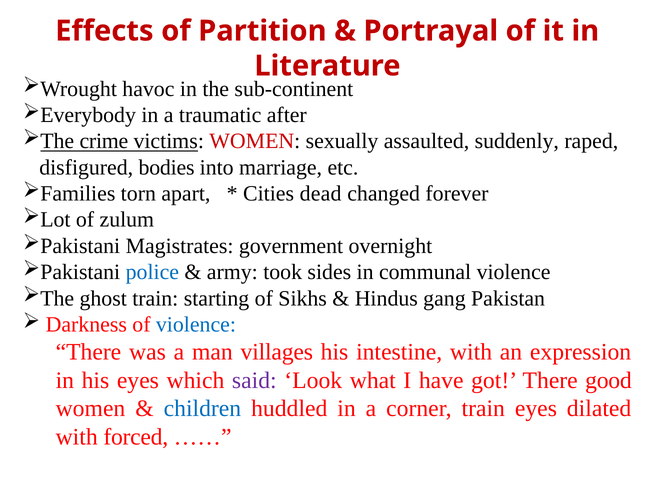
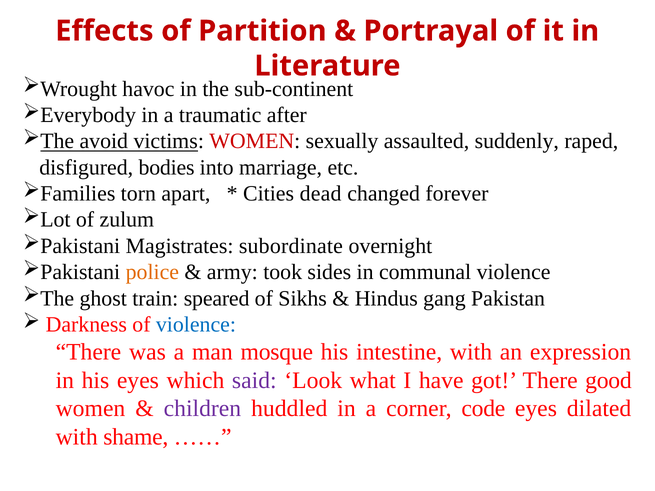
crime: crime -> avoid (104, 141)
government: government -> subordinate (291, 246)
police colour: blue -> orange (152, 272)
starting: starting -> speared (217, 298)
villages: villages -> mosque (277, 352)
children colour: blue -> purple (202, 409)
corner train: train -> code (483, 409)
forced: forced -> shame (136, 437)
